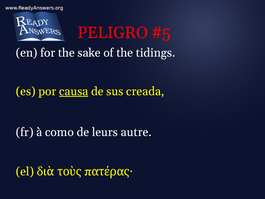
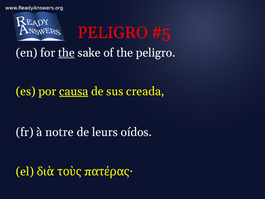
the underline: none -> present (66, 53)
the tidings: tidings -> peligro (156, 53)
como: como -> notre (59, 132)
autre: autre -> oídos (136, 132)
